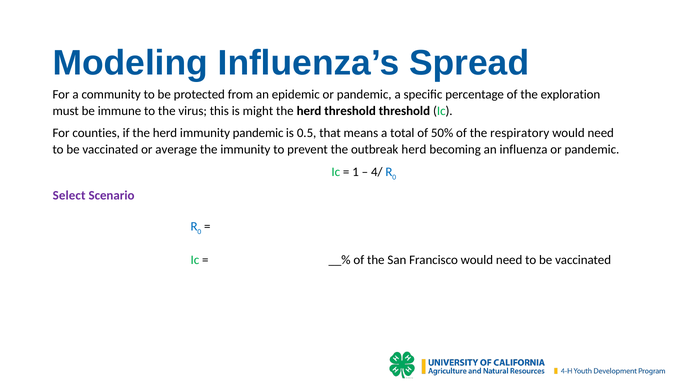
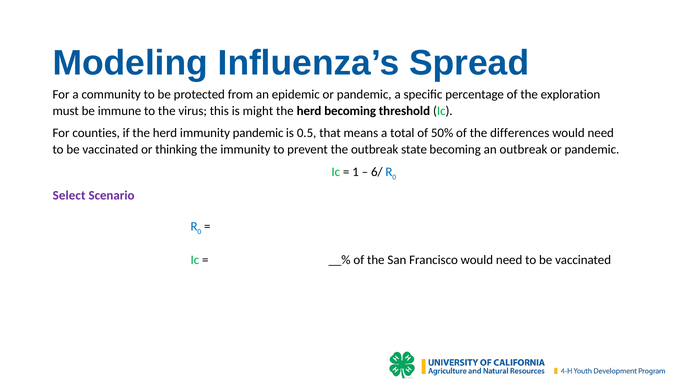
herd threshold: threshold -> becoming (350, 111)
respiratory: respiratory -> differences (520, 133)
average: average -> thinking (176, 150)
outbreak herd: herd -> state (414, 150)
an influenza: influenza -> outbreak (524, 150)
4/: 4/ -> 6/ (377, 172)
